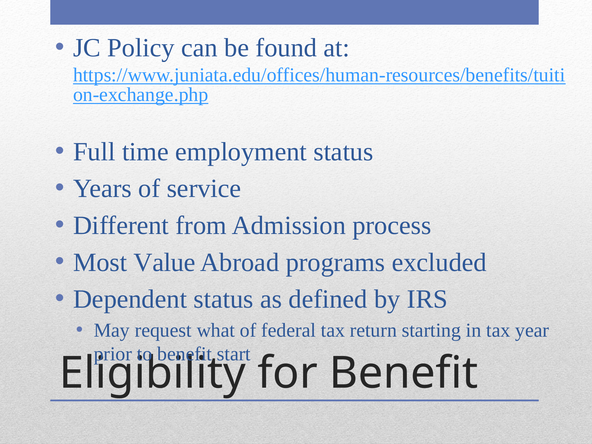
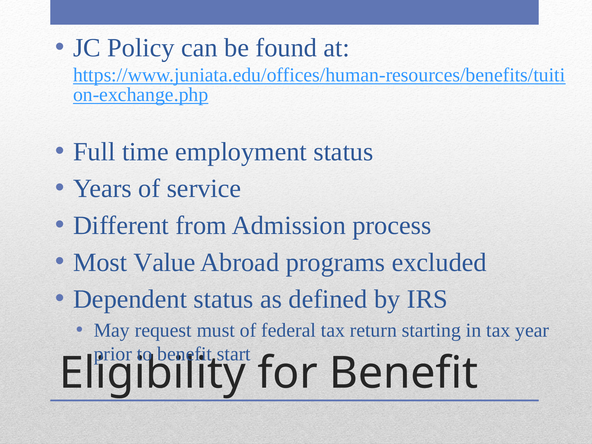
what: what -> must (216, 330)
